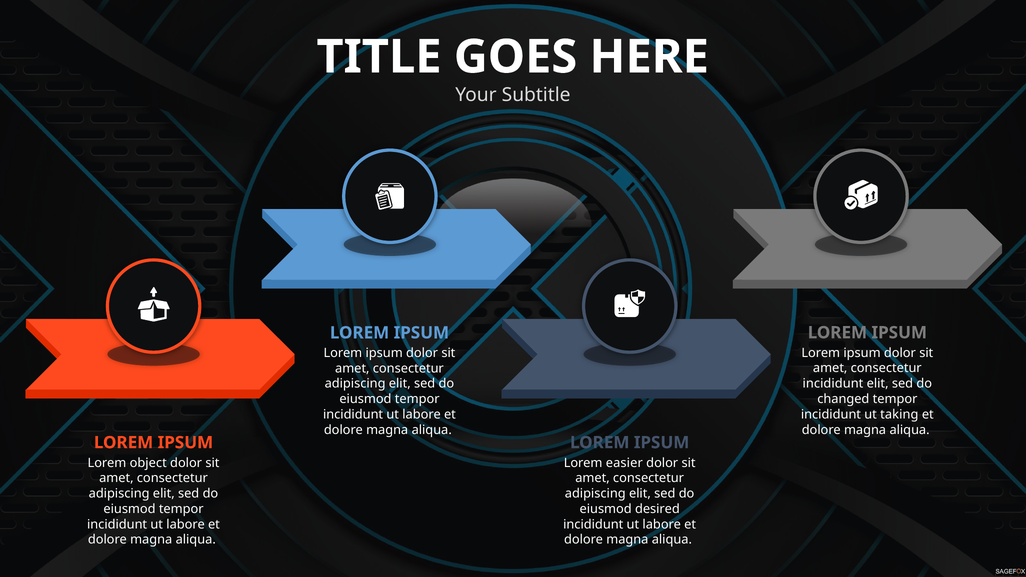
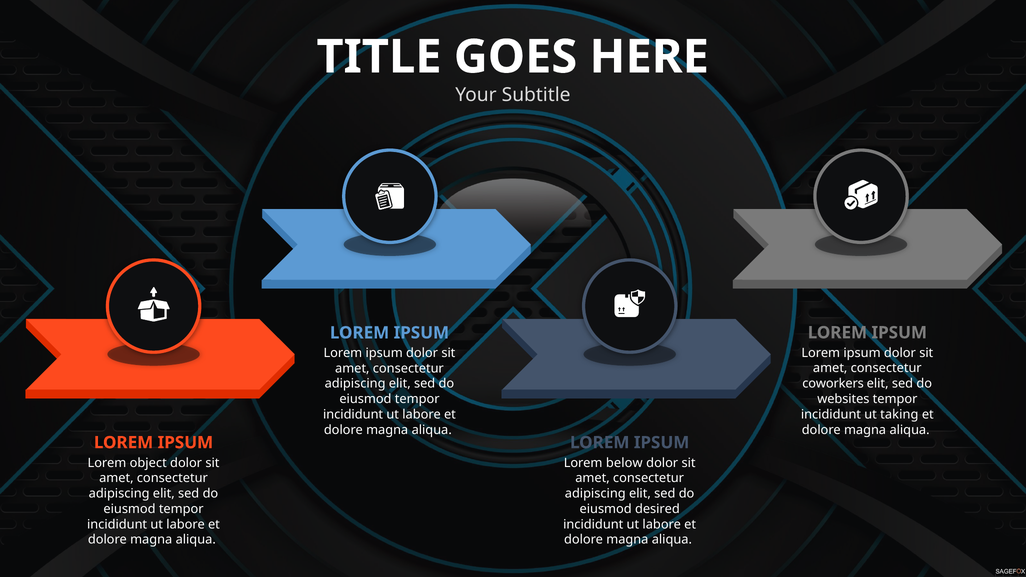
incididunt: incididunt -> coworkers (833, 384)
changed: changed -> websites (843, 399)
easier: easier -> below (624, 463)
